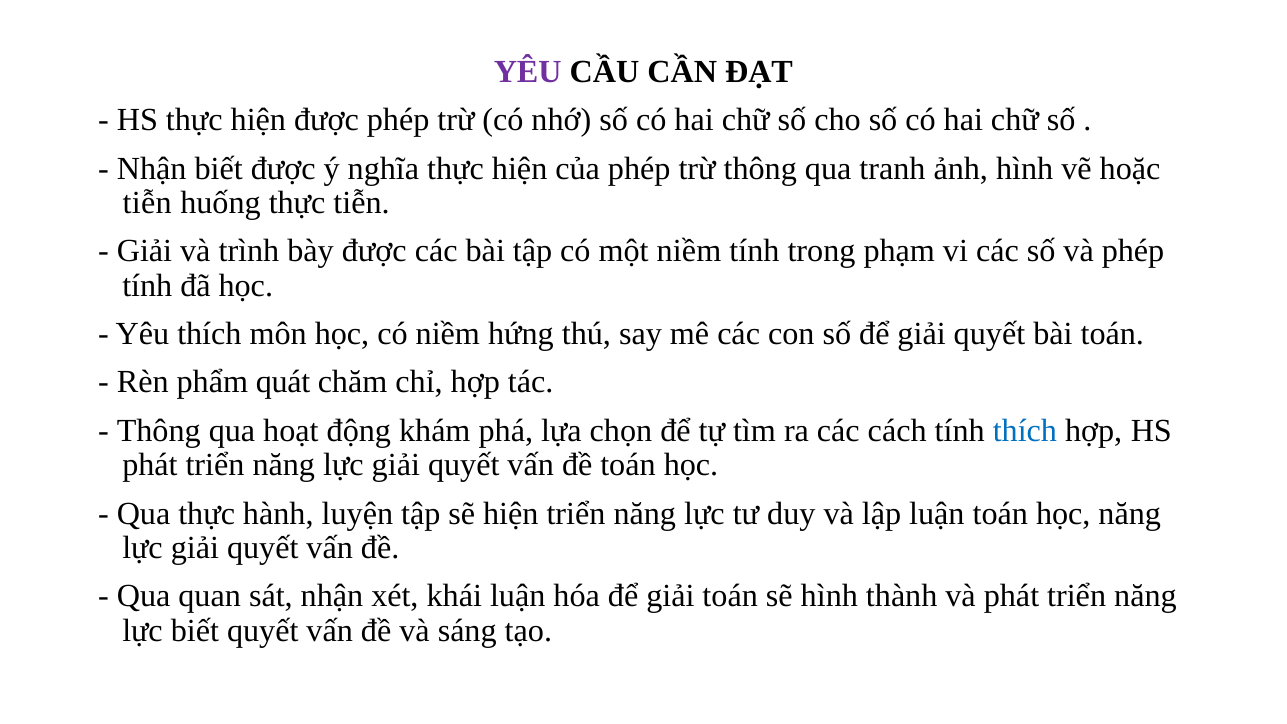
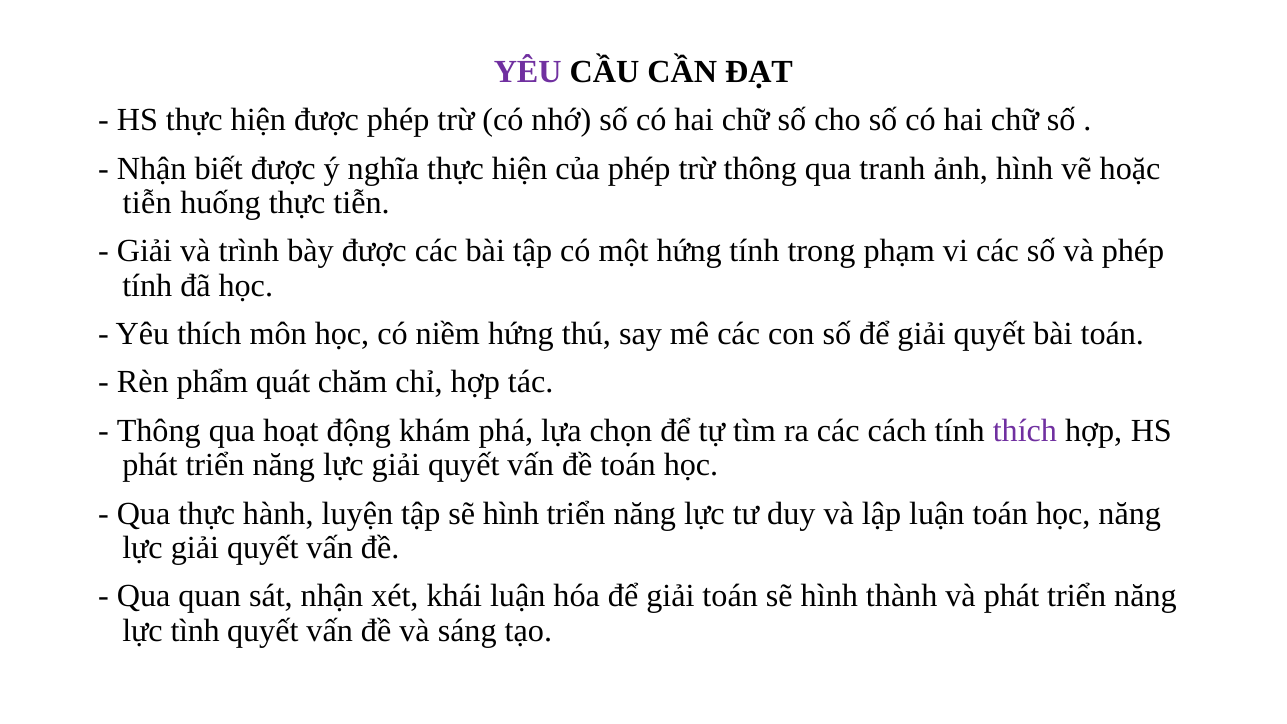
một niềm: niềm -> hứng (689, 251)
thích colour: blue -> purple (1025, 430)
tập sẽ hiện: hiện -> hình (511, 513)
lực biết: biết -> tình (195, 631)
